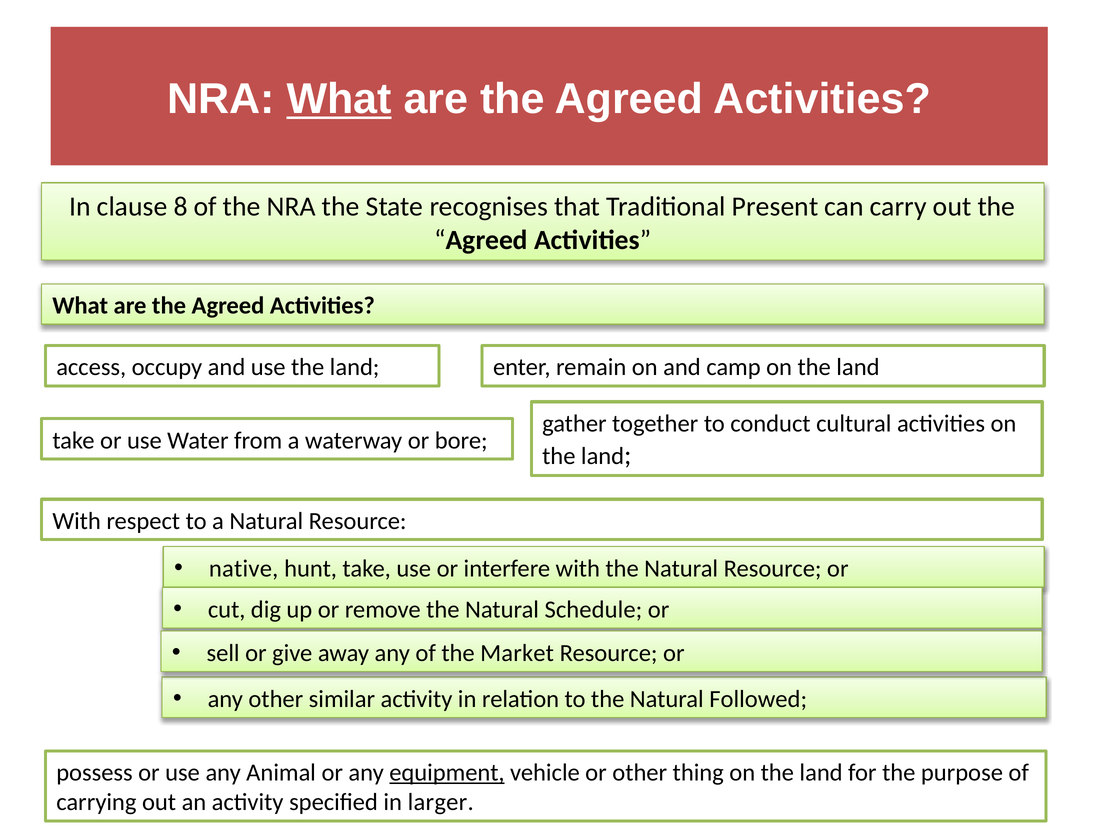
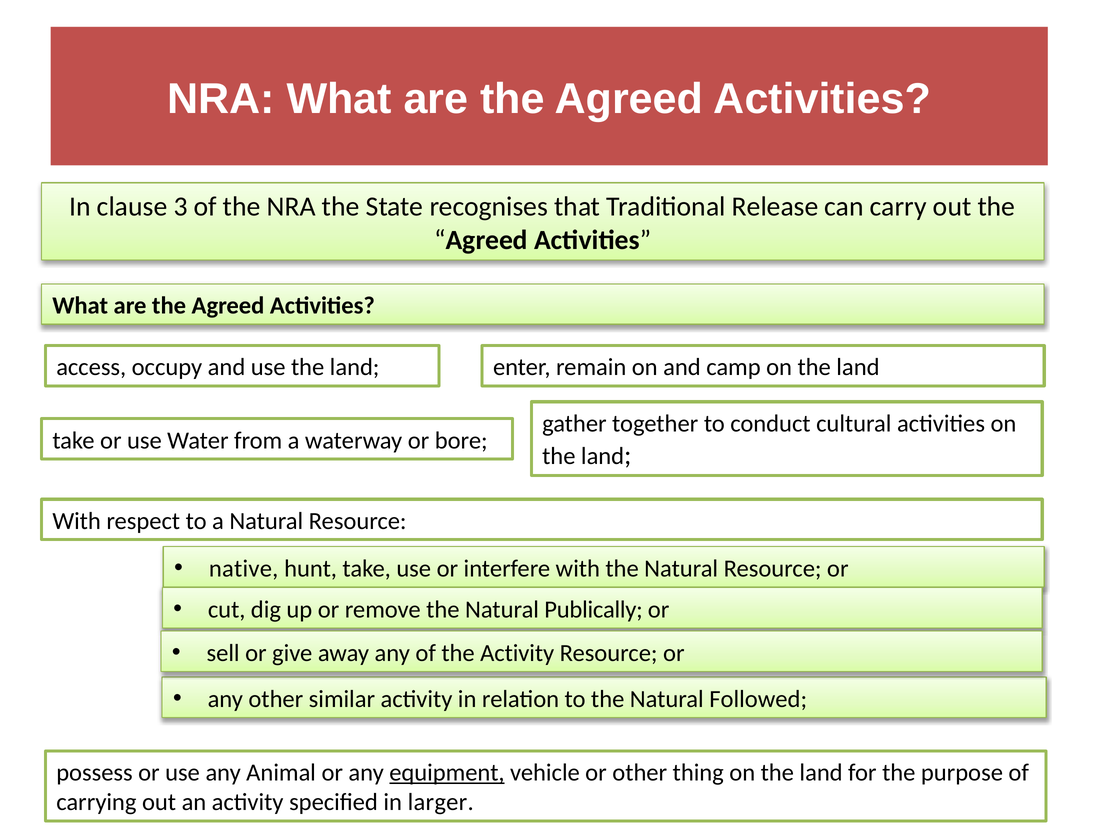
What underline: present -> none (339, 99)
8: 8 -> 3 (181, 207)
Present: Present -> Release (775, 207)
Schedule: Schedule -> Publically (594, 610)
the Market: Market -> Activity (517, 653)
